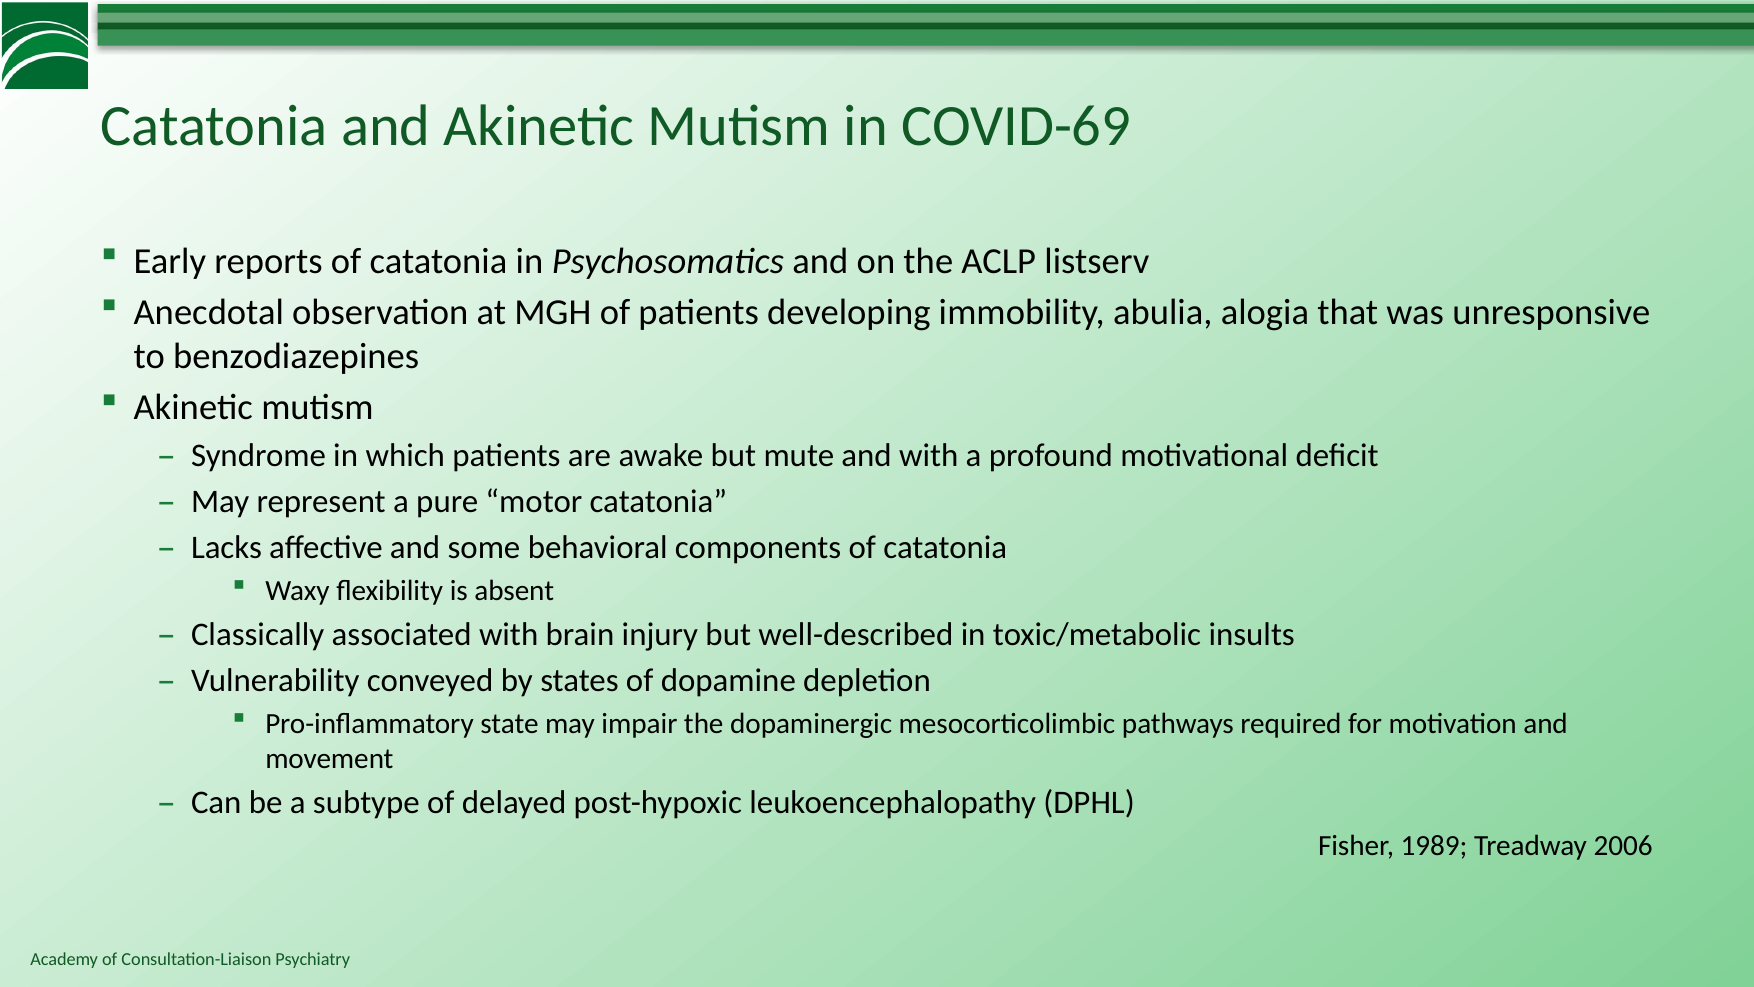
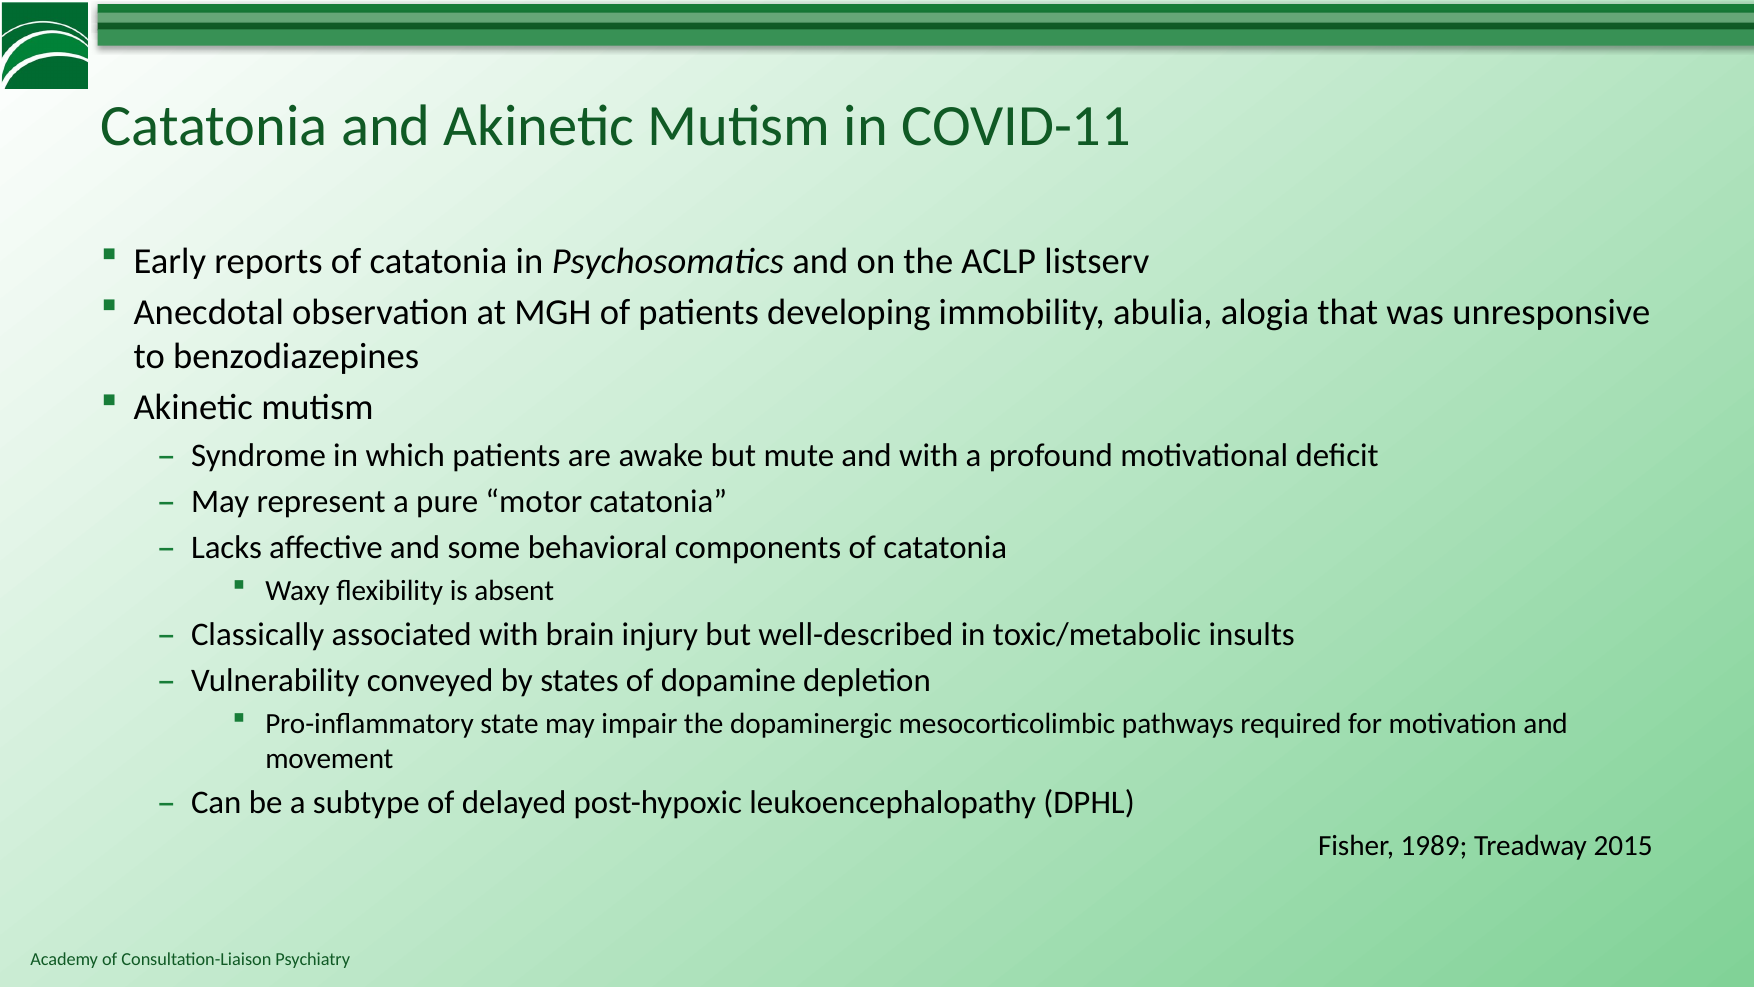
COVID-69: COVID-69 -> COVID-11 (1016, 126)
2006: 2006 -> 2015 (1623, 845)
